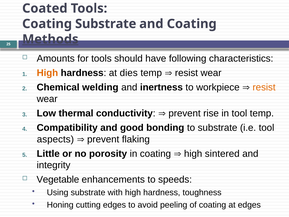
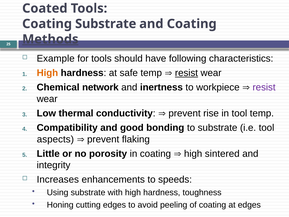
Amounts: Amounts -> Example (56, 58)
dies: dies -> safe (129, 73)
resist underline: none -> present (186, 73)
welding: welding -> network (100, 87)
resist colour: orange -> purple (264, 87)
Vegetable: Vegetable -> Increases (58, 179)
